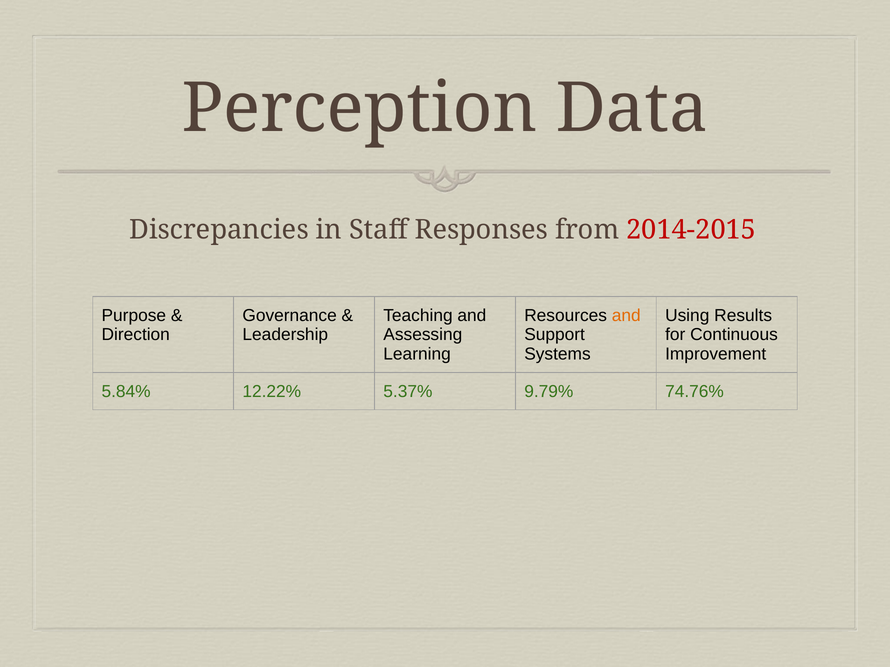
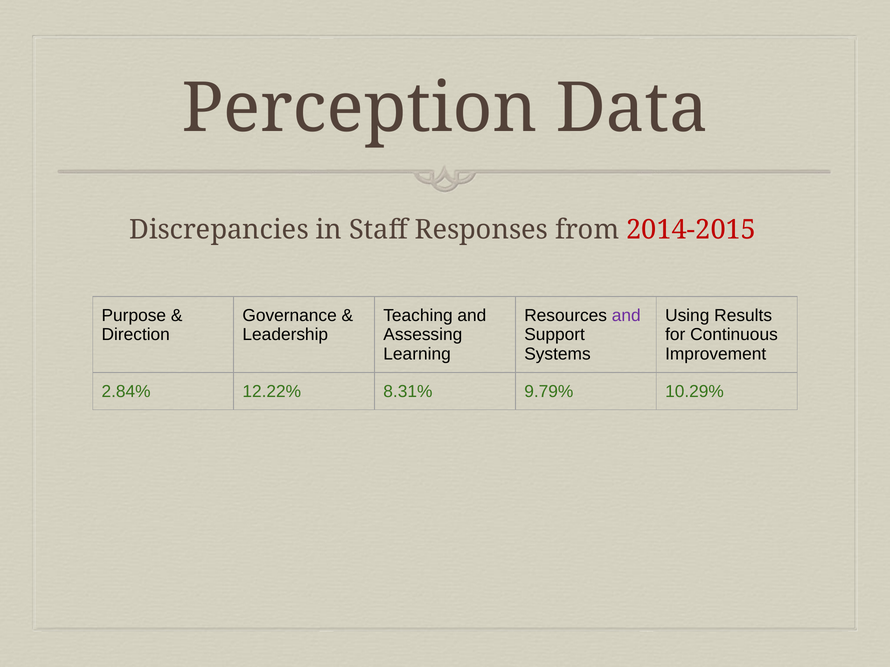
and colour: orange -> purple (626, 316)
5.84%: 5.84% -> 2.84% (126, 392)
5.37%: 5.37% -> 8.31% (408, 392)
74.76%: 74.76% -> 10.29% (694, 392)
